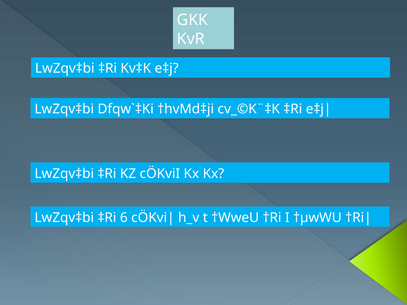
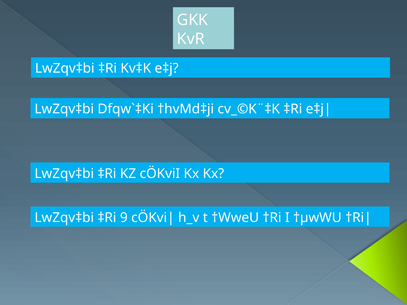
6: 6 -> 9 (124, 218)
